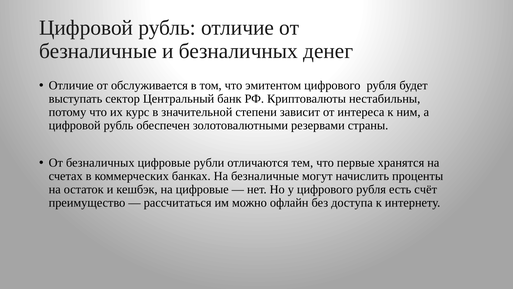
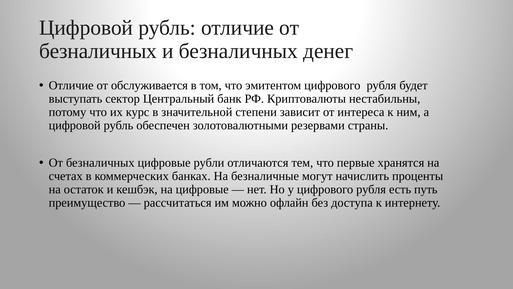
безналичные: безналичные -> безналичных (98, 51)
счёт: счёт -> путь (426, 189)
